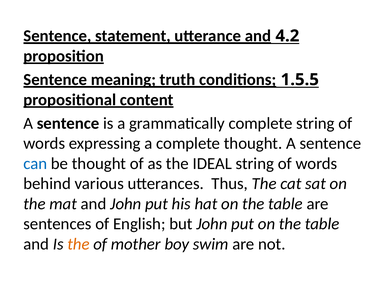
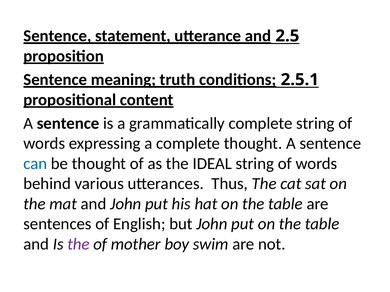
4.2: 4.2 -> 2.5 (287, 36)
1.5.5: 1.5.5 -> 2.5.1 (300, 80)
the colour: orange -> purple (78, 245)
